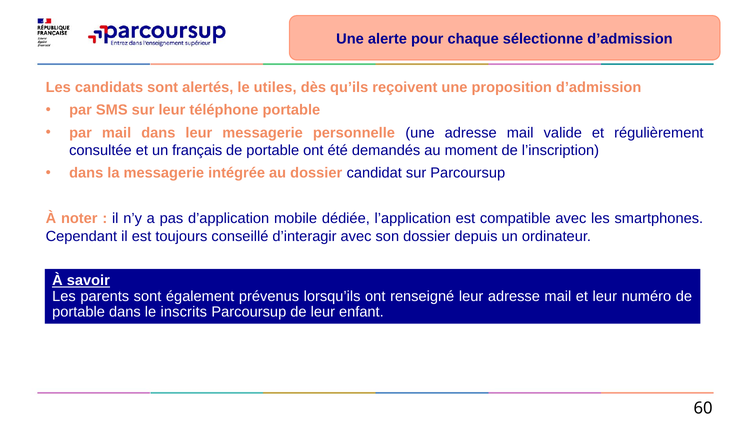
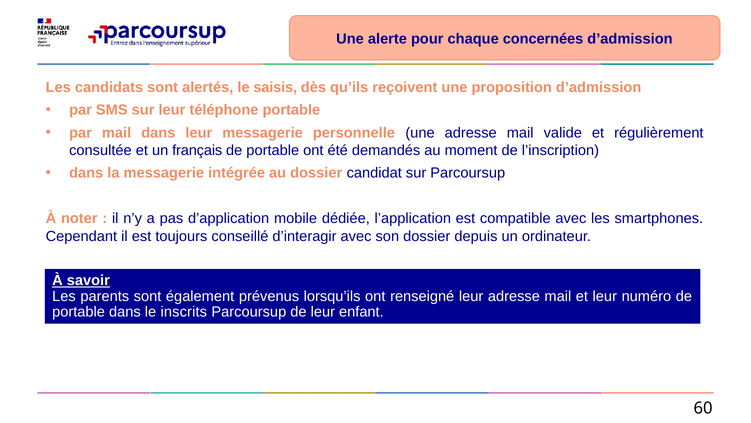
sélectionne: sélectionne -> concernées (543, 39)
utiles: utiles -> saisis (275, 87)
